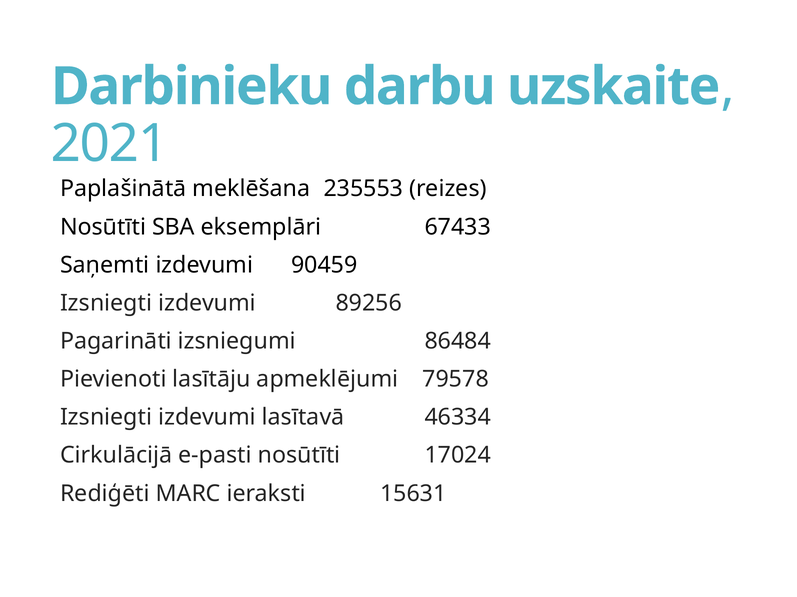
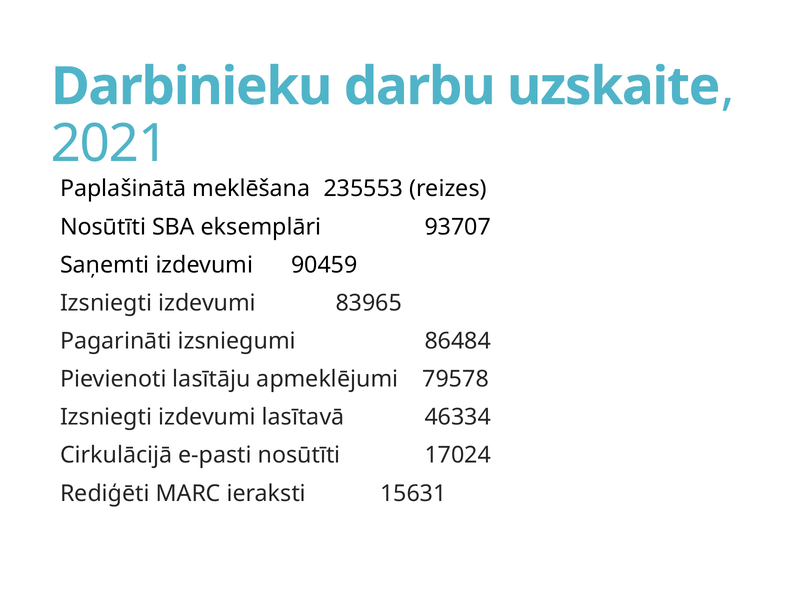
67433: 67433 -> 93707 (458, 227)
89256: 89256 -> 83965 (369, 303)
